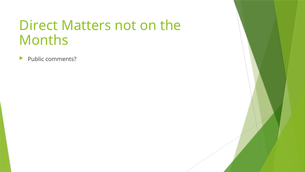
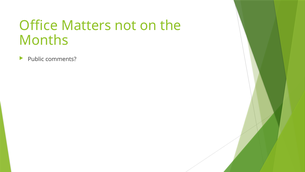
Direct: Direct -> Office (38, 26)
